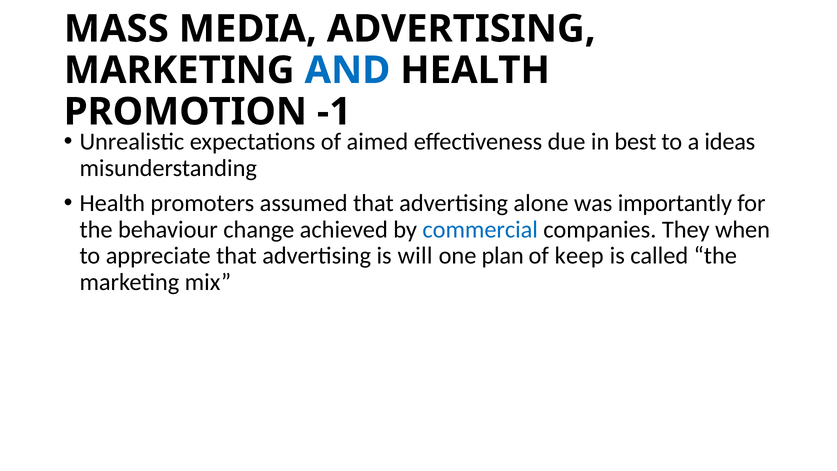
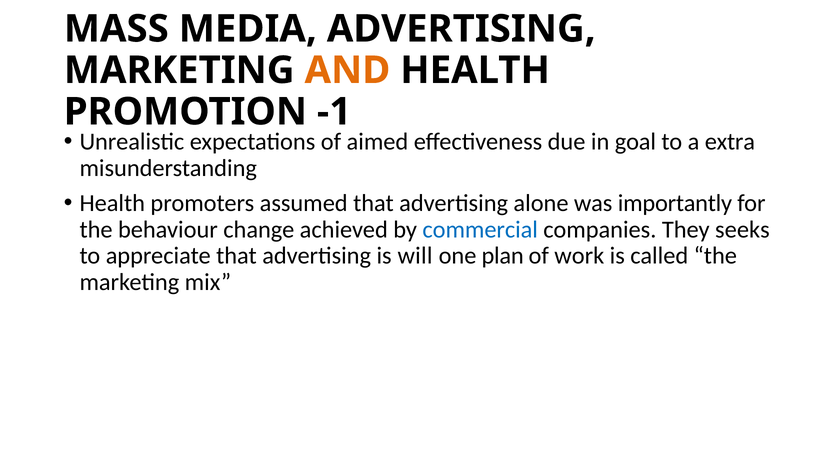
AND colour: blue -> orange (347, 70)
best: best -> goal (635, 142)
ideas: ideas -> extra (730, 142)
when: when -> seeks (742, 229)
keep: keep -> work (579, 256)
